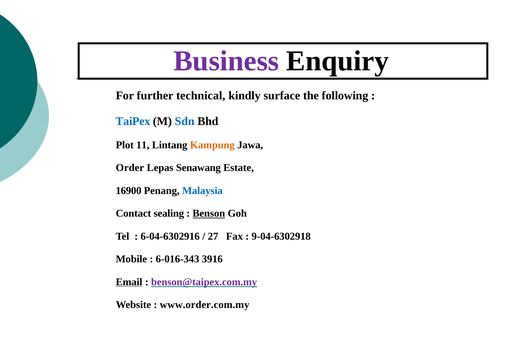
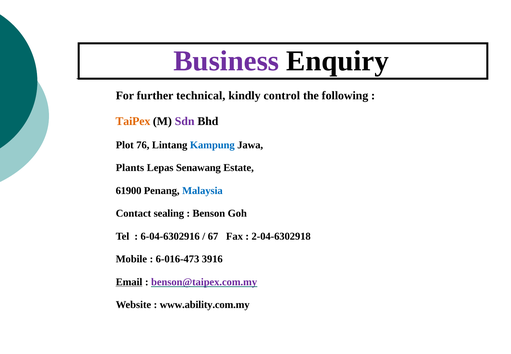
surface: surface -> control (282, 96)
TaiPex colour: blue -> orange (133, 121)
Sdn colour: blue -> purple (185, 121)
11: 11 -> 76 (143, 145)
Kampung colour: orange -> blue (212, 145)
Order: Order -> Plants (130, 168)
16900: 16900 -> 61900 (129, 191)
Benson underline: present -> none (209, 213)
27: 27 -> 67 (213, 236)
9-04-6302918: 9-04-6302918 -> 2-04-6302918 (281, 236)
6-016-343: 6-016-343 -> 6-016-473 (177, 259)
www.order.com.my: www.order.com.my -> www.ability.com.my (205, 305)
